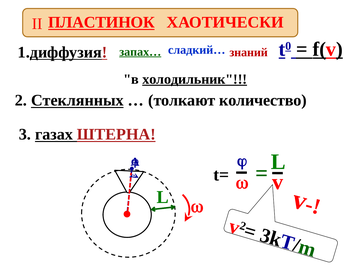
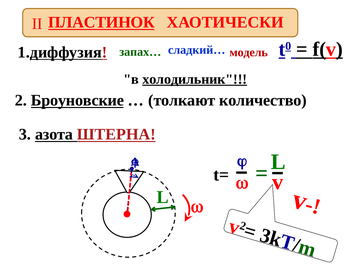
знаний: знаний -> модель (249, 52)
запах… underline: present -> none (140, 52)
Стеклянных: Стеклянных -> Броуновские (77, 101)
газах: газах -> азота (54, 135)
